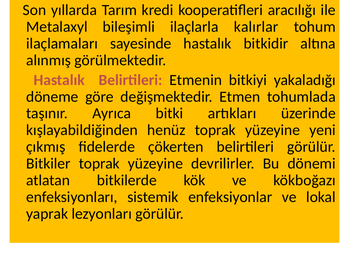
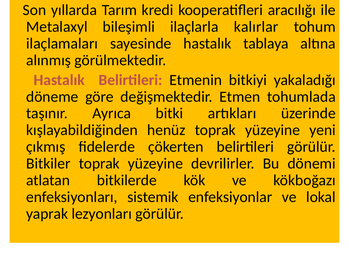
bitkidir: bitkidir -> tablaya (266, 44)
